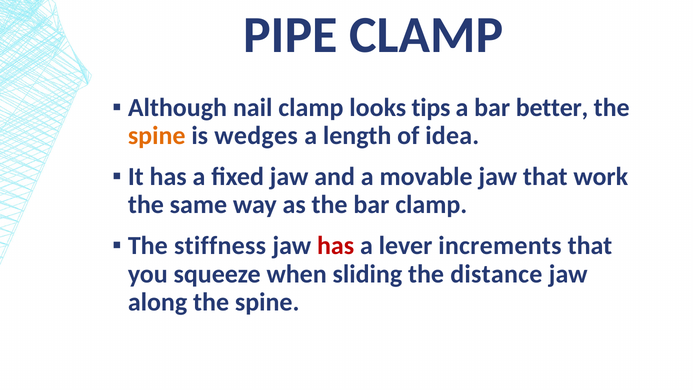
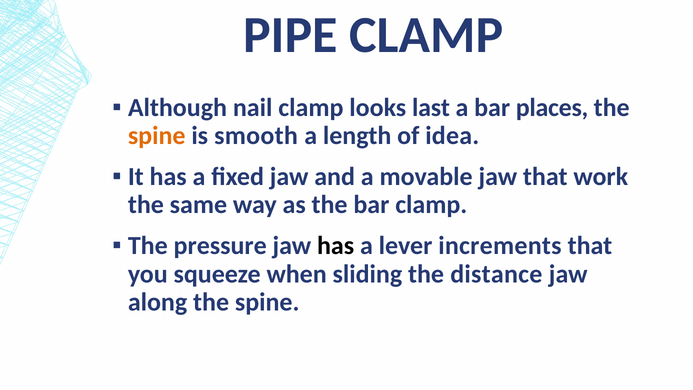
tips: tips -> last (431, 107)
better: better -> places (552, 107)
wedges: wedges -> smooth (256, 136)
stiffness: stiffness -> pressure (220, 246)
has colour: red -> black (336, 246)
